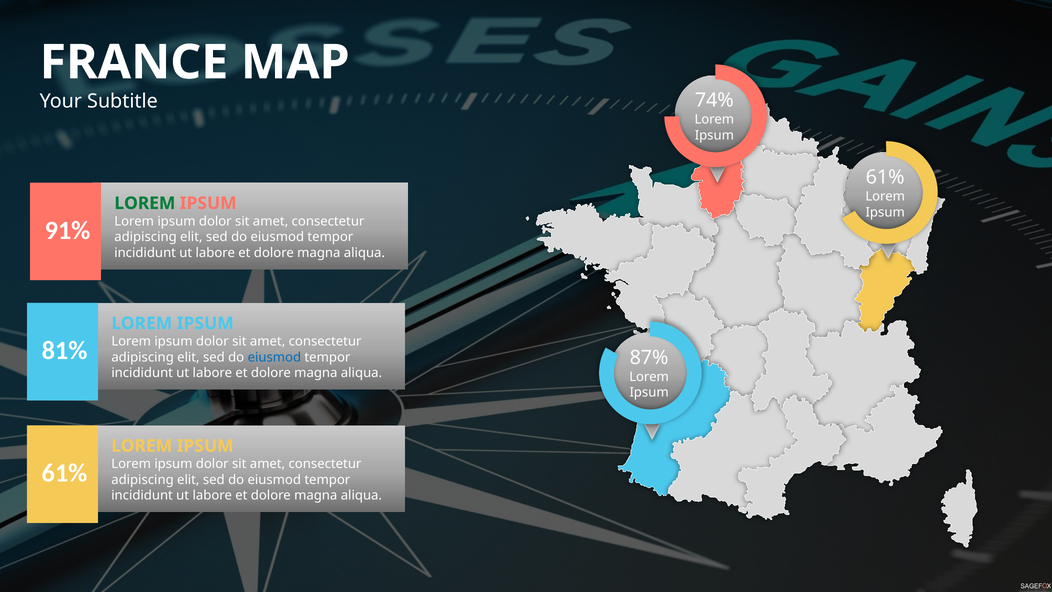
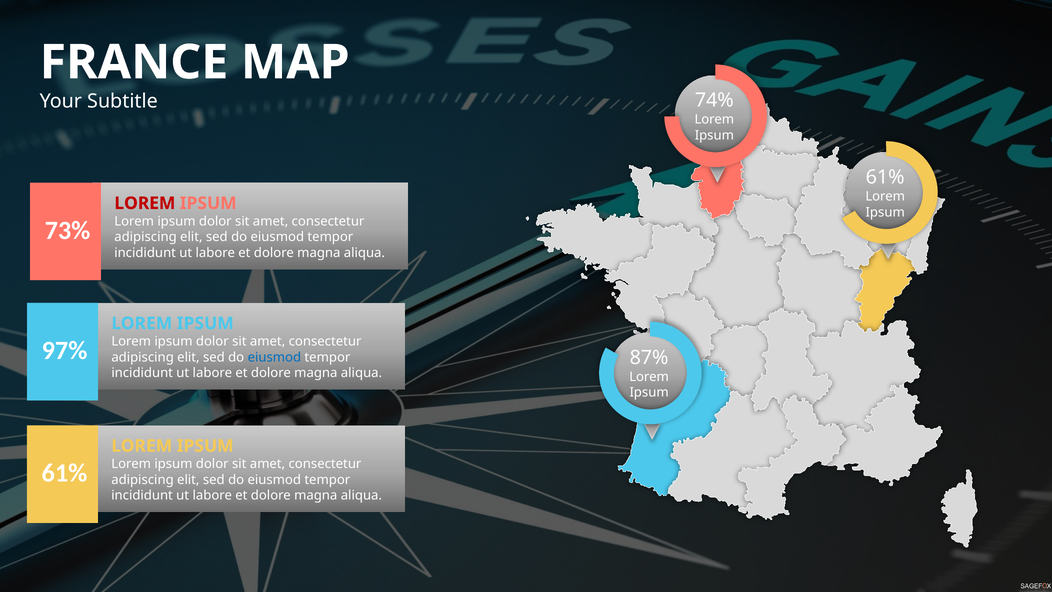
LOREM colour: green -> red (145, 203)
91%: 91% -> 73% (68, 231)
81%: 81% -> 97% (65, 351)
